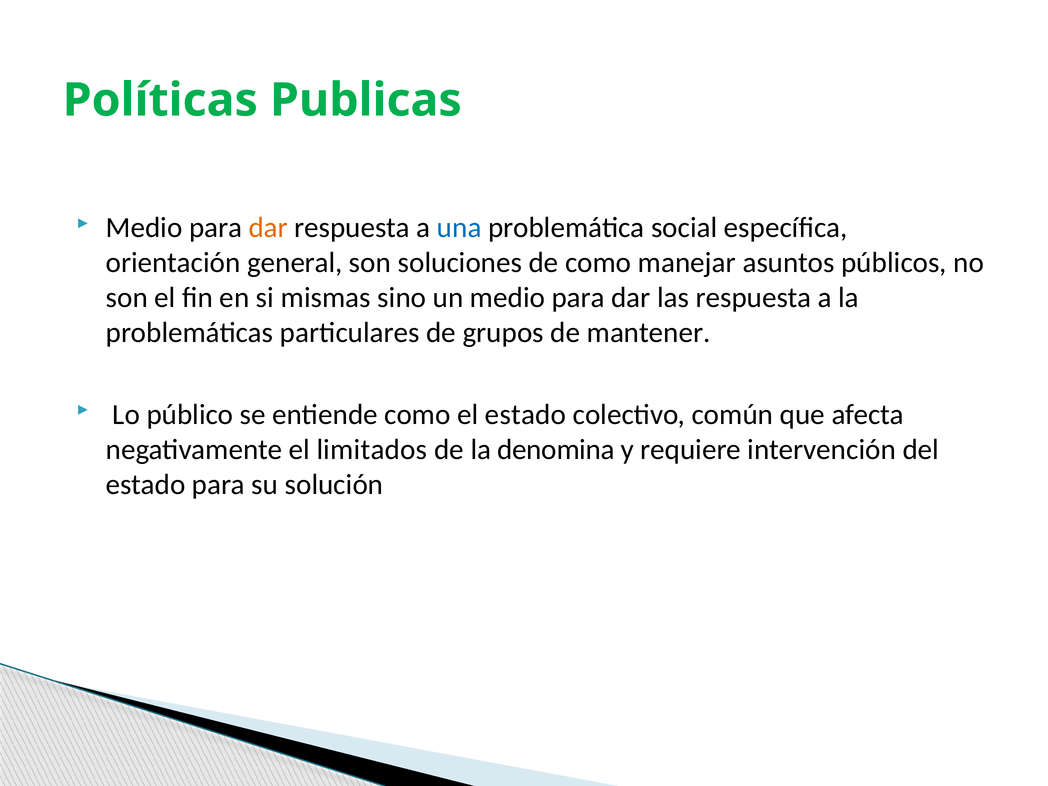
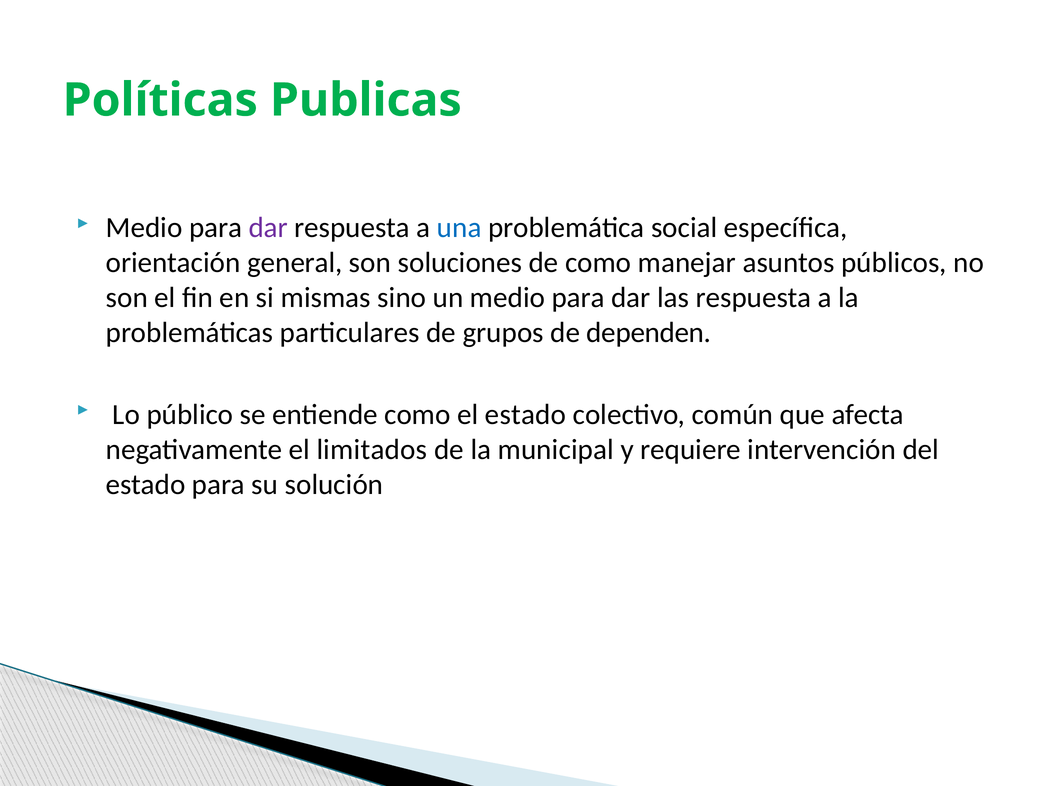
dar colour: orange -> purple (268, 228)
mantener: mantener -> dependen (649, 333)
denomina: denomina -> municipal (556, 449)
